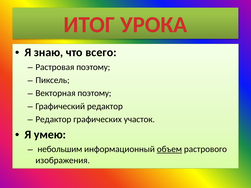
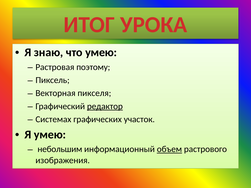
что всего: всего -> умею (101, 53)
Векторная поэтому: поэтому -> пикселя (94, 93)
редактор underline: none -> present (105, 106)
Редактор: Редактор -> Системах (53, 119)
